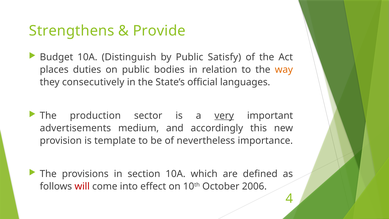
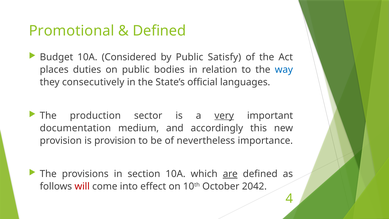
Strengthens: Strengthens -> Promotional (72, 31)
Provide: Provide -> Defined (159, 31)
Distinguish: Distinguish -> Considered (129, 57)
way colour: orange -> blue (284, 70)
advertisements: advertisements -> documentation (75, 128)
is template: template -> provision (115, 140)
are underline: none -> present (230, 174)
2006: 2006 -> 2042 (254, 186)
